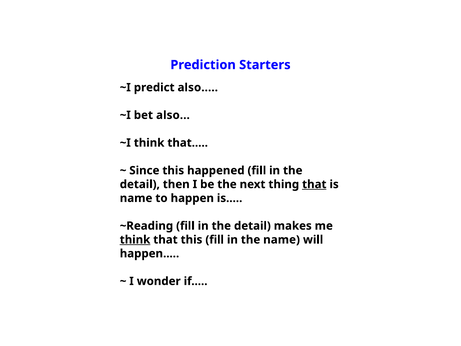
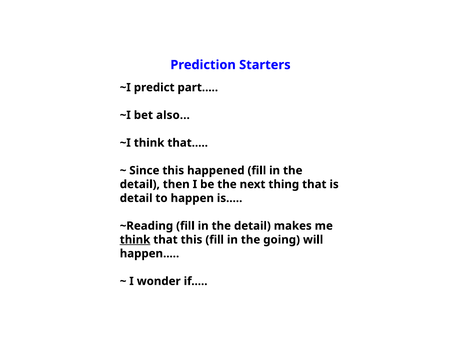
predict also: also -> part (198, 87)
that underline: present -> none (314, 184)
name: name -> detail (136, 198)
the name: name -> going (282, 240)
